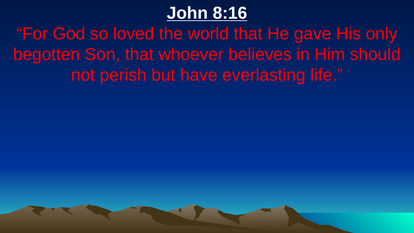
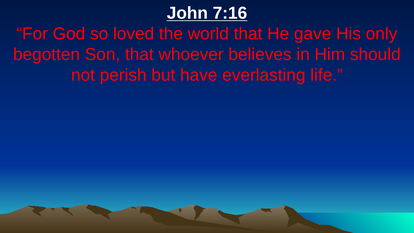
8:16: 8:16 -> 7:16 (230, 13)
